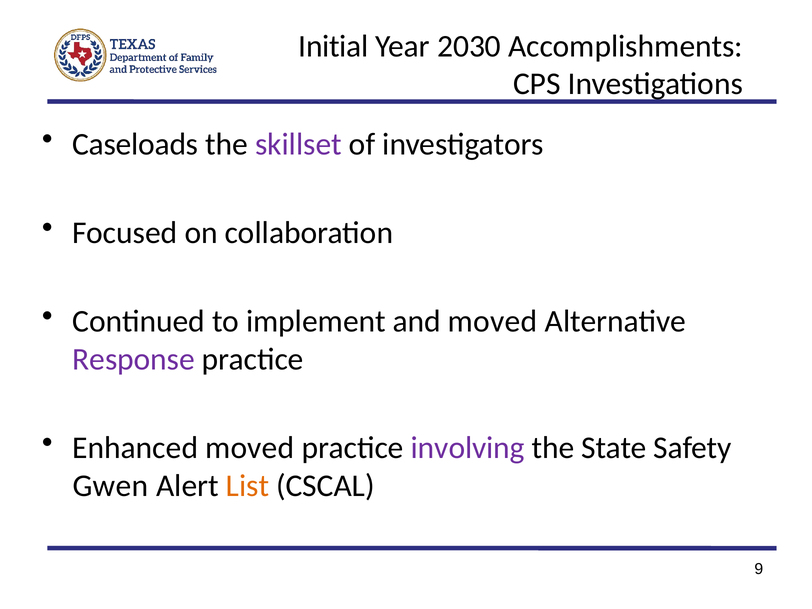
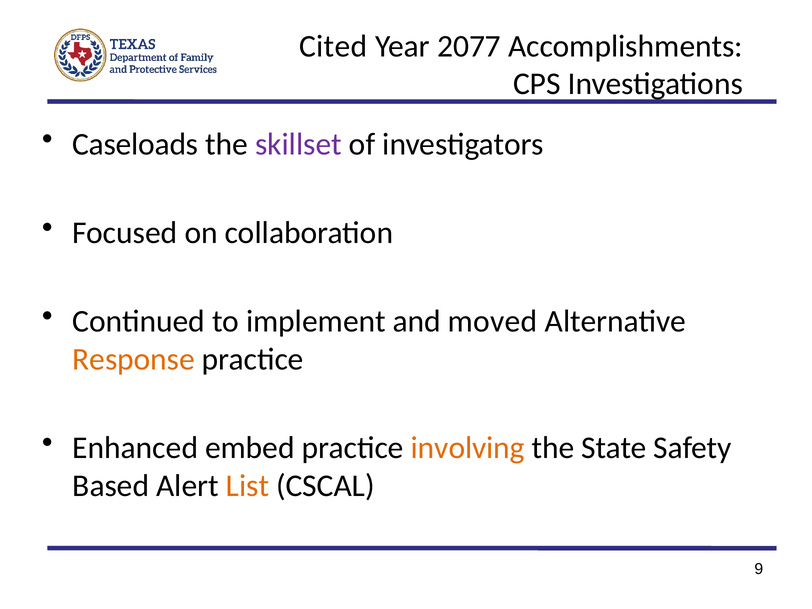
Initial: Initial -> Cited (333, 46)
2030: 2030 -> 2077 (469, 46)
Response colour: purple -> orange (134, 359)
Enhanced moved: moved -> embed (250, 448)
involving colour: purple -> orange (468, 448)
Gwen: Gwen -> Based (111, 486)
